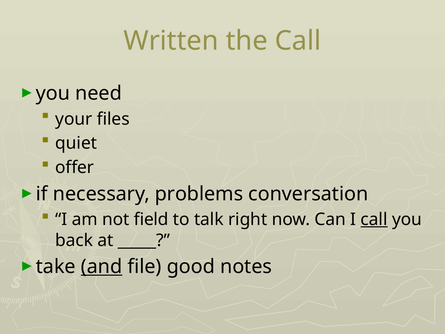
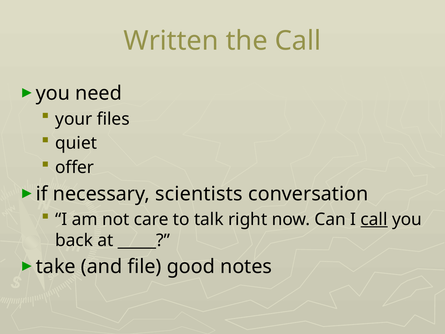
problems: problems -> scientists (199, 194)
field: field -> care (151, 219)
and underline: present -> none (102, 267)
